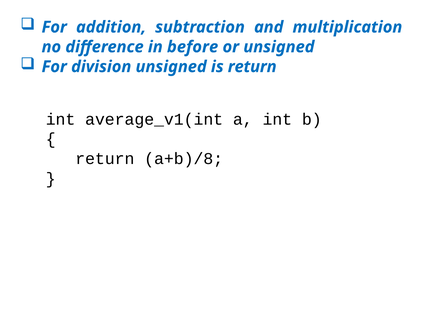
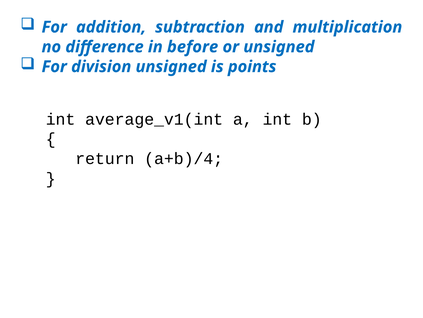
is return: return -> points (252, 67)
a+b)/8: a+b)/8 -> a+b)/4 (184, 158)
